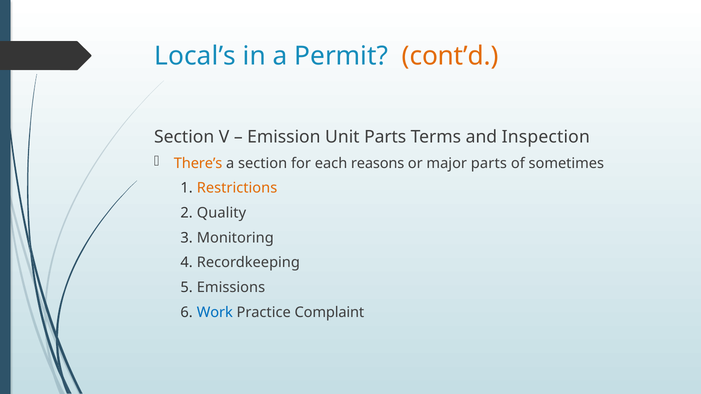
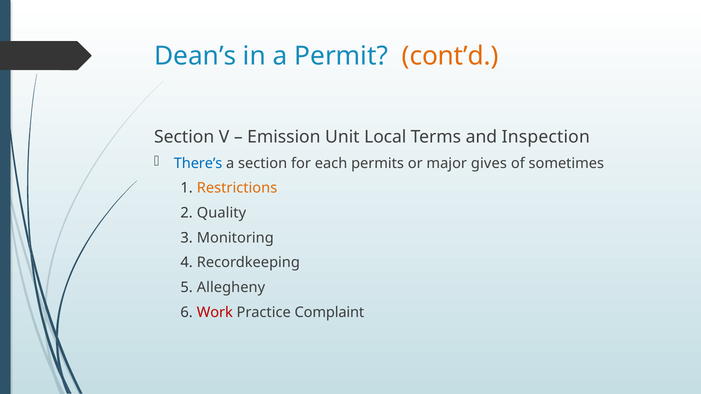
Local’s: Local’s -> Dean’s (195, 56)
Unit Parts: Parts -> Local (385, 137)
There’s colour: orange -> blue (198, 163)
reasons: reasons -> permits (378, 163)
major parts: parts -> gives (489, 163)
Emissions: Emissions -> Allegheny (231, 288)
Work colour: blue -> red (215, 312)
